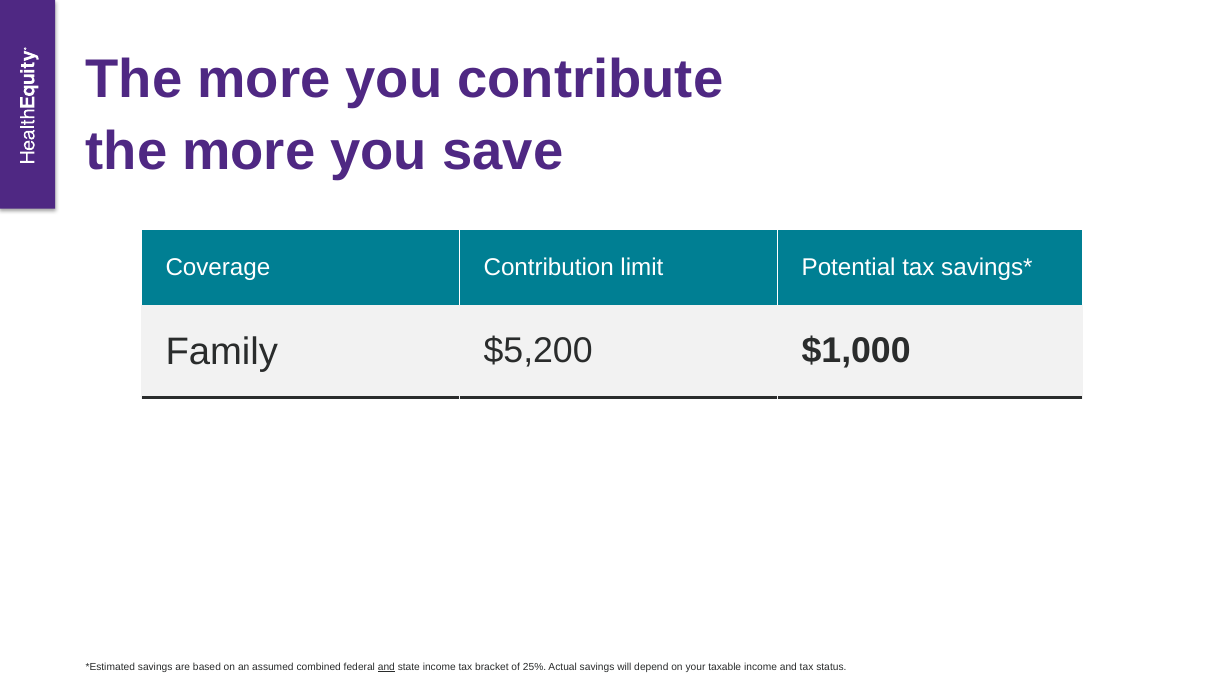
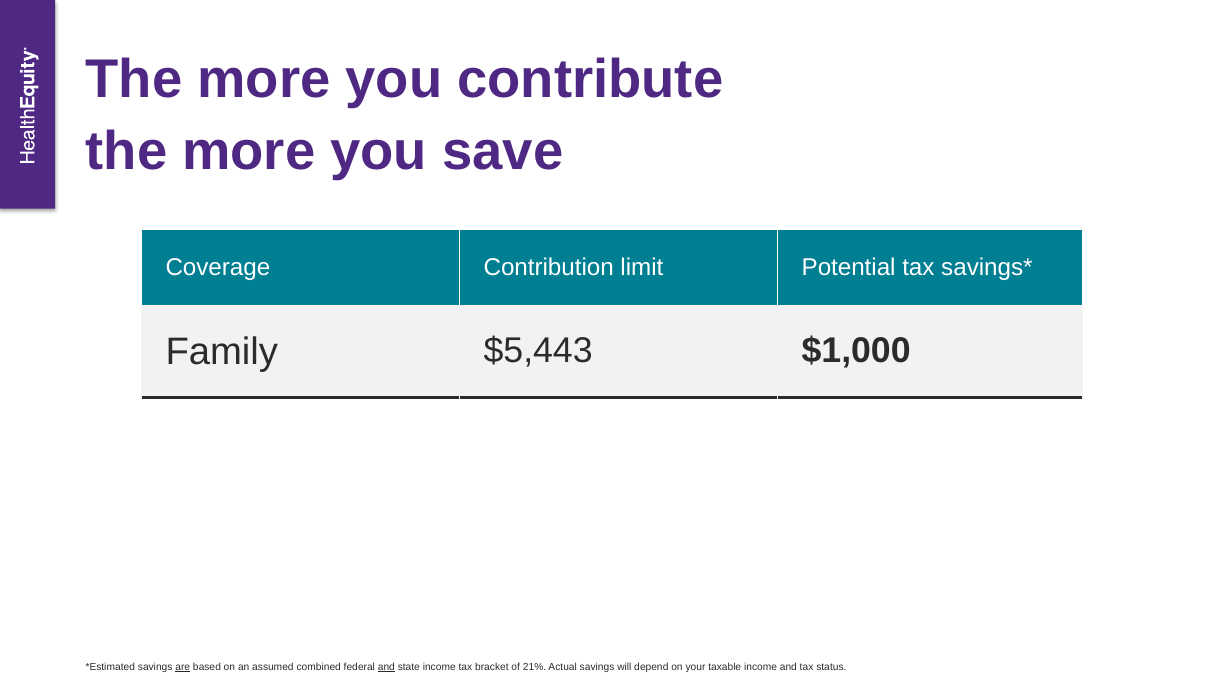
$5,200: $5,200 -> $5,443 (538, 350)
are underline: none -> present (183, 666)
25%: 25% -> 21% (535, 666)
